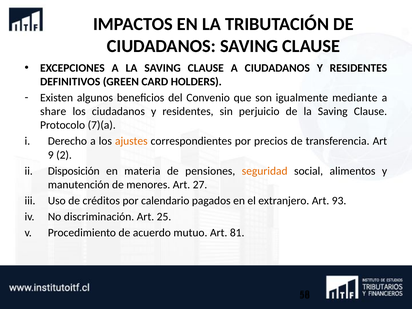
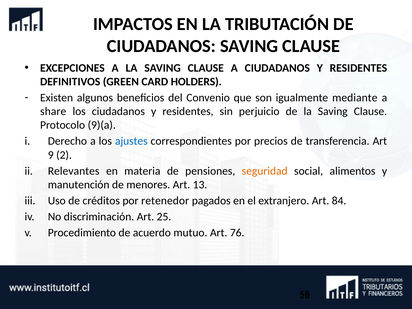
7)(a: 7)(a -> 9)(a (102, 125)
ajustes colour: orange -> blue (131, 141)
Disposición: Disposición -> Relevantes (74, 171)
27: 27 -> 13 (200, 185)
calendario: calendario -> retenedor (165, 201)
93: 93 -> 84 (339, 201)
81: 81 -> 76 (237, 233)
